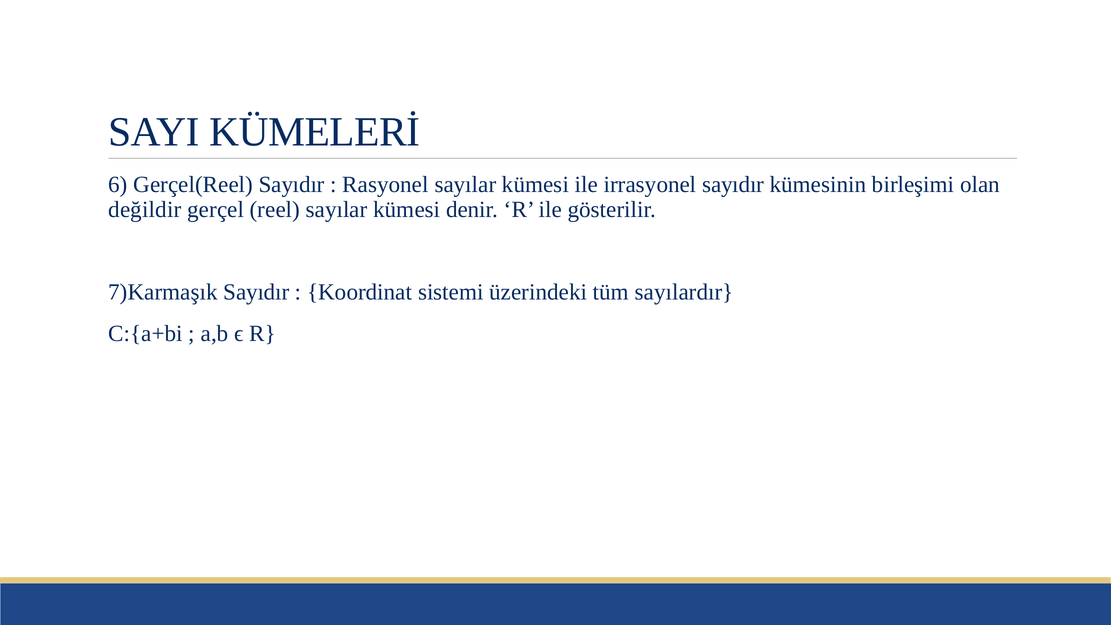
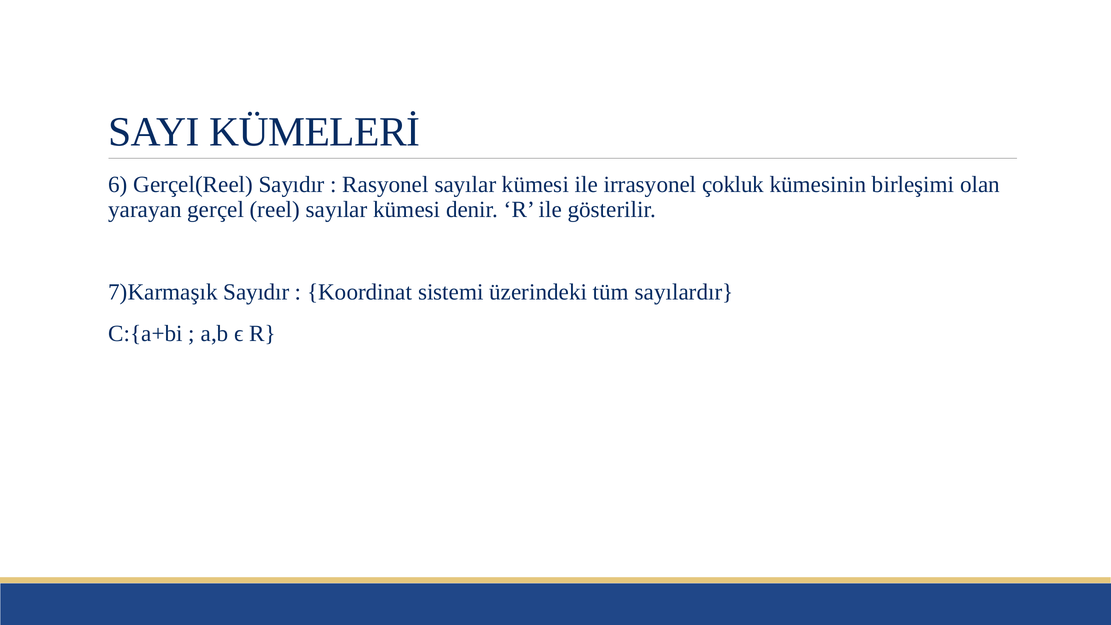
irrasyonel sayıdır: sayıdır -> çokluk (733, 185)
değildir: değildir -> yarayan (145, 210)
